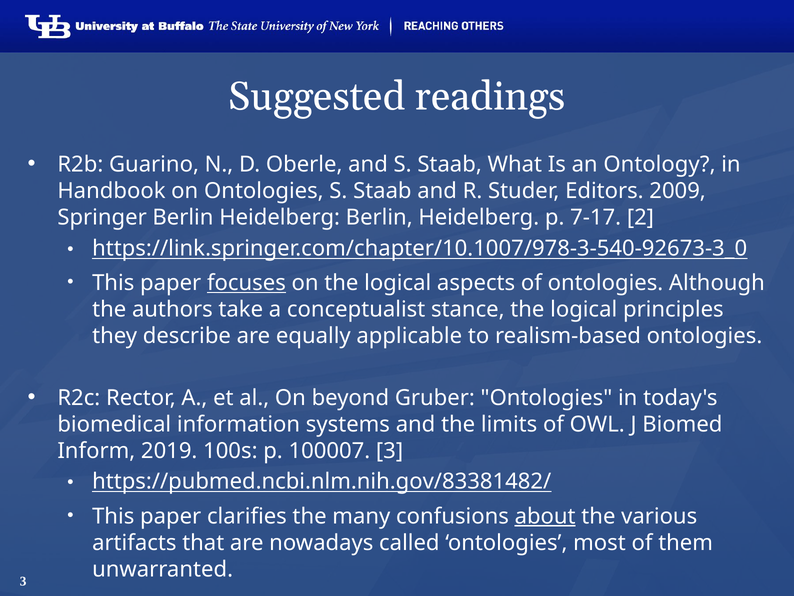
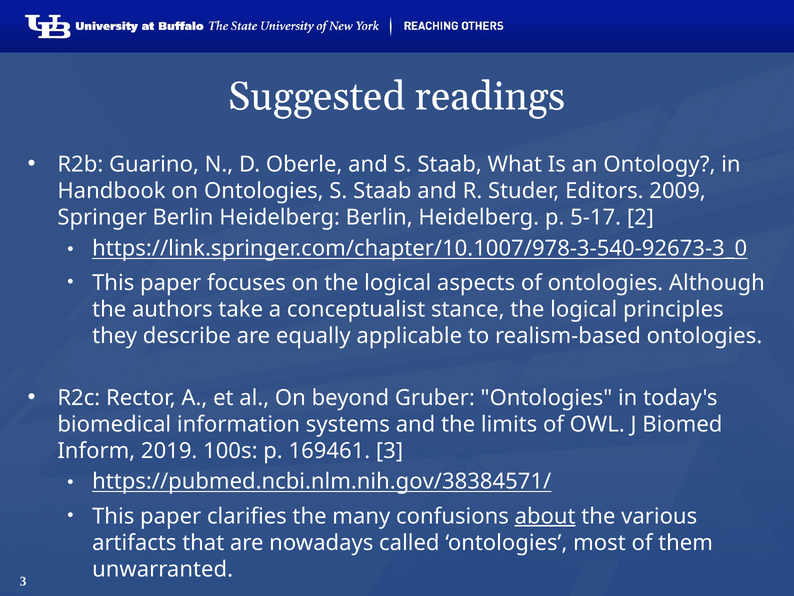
7-17: 7-17 -> 5-17 (596, 217)
focuses underline: present -> none (246, 283)
100007: 100007 -> 169461 (329, 450)
https://pubmed.ncbi.nlm.nih.gov/83381482/: https://pubmed.ncbi.nlm.nih.gov/83381482/ -> https://pubmed.ncbi.nlm.nih.gov/38384571/ (322, 481)
